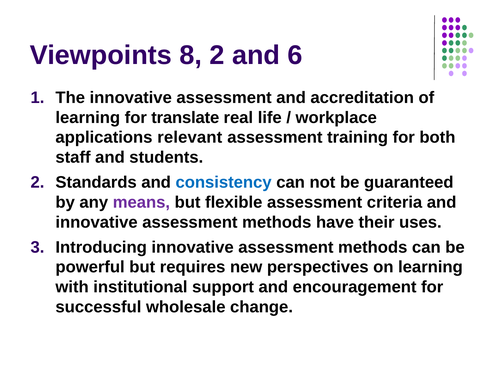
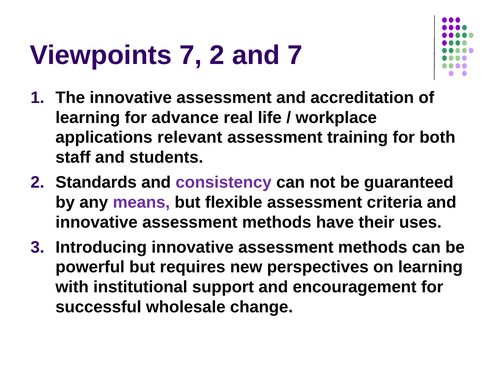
Viewpoints 8: 8 -> 7 (191, 55)
and 6: 6 -> 7 (295, 55)
translate: translate -> advance (185, 118)
consistency colour: blue -> purple (224, 182)
